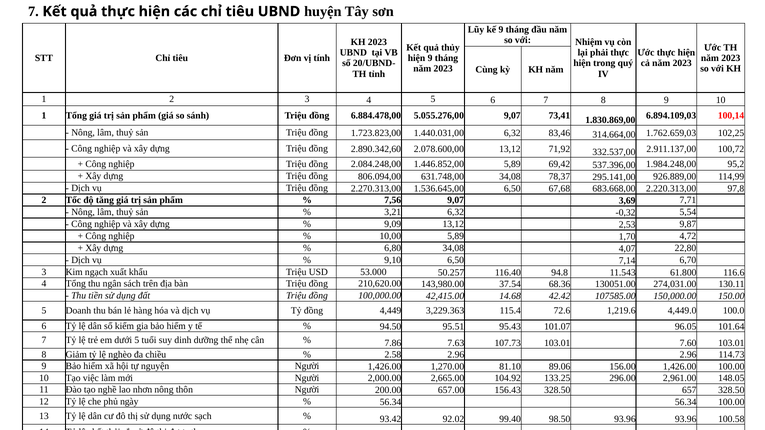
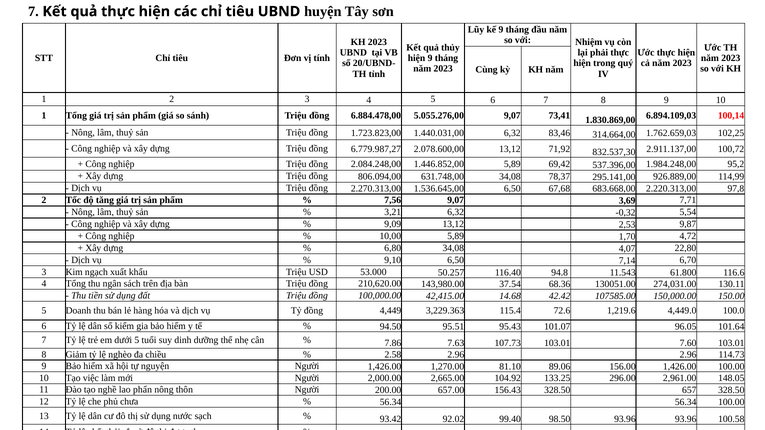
2.890.342,60: 2.890.342,60 -> 6.779.987,27 (376, 149)
332.537,00: 332.537,00 -> 832.537,30 (614, 152)
nhơn: nhơn -> phấn (142, 390)
ngày: ngày -> chưa (129, 402)
